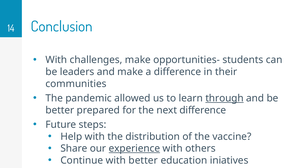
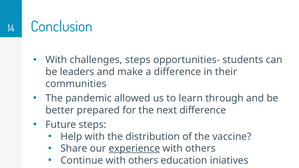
challenges make: make -> steps (138, 60)
through underline: present -> none (225, 98)
Continue with better: better -> others (143, 161)
